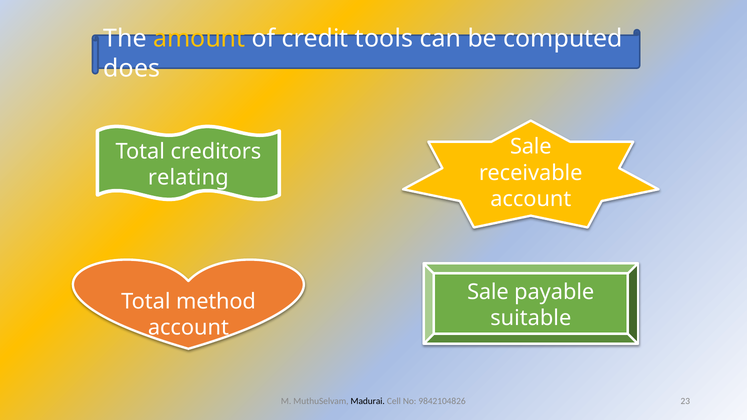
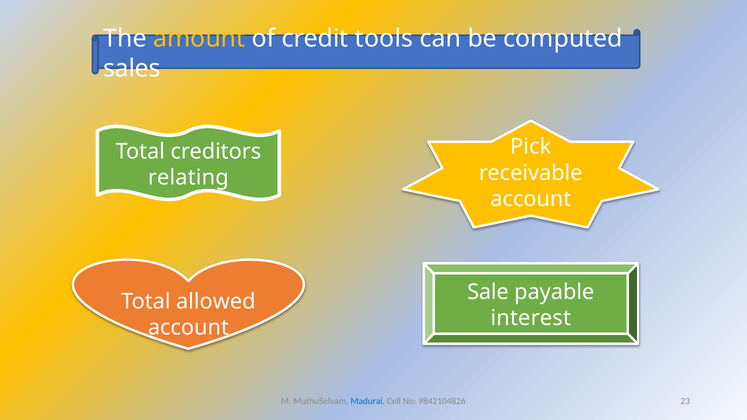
does: does -> sales (132, 68)
Sale: Sale -> Pick (531, 147)
method: method -> allowed (216, 302)
suitable: suitable -> interest (531, 318)
Madurai colour: black -> blue (368, 401)
